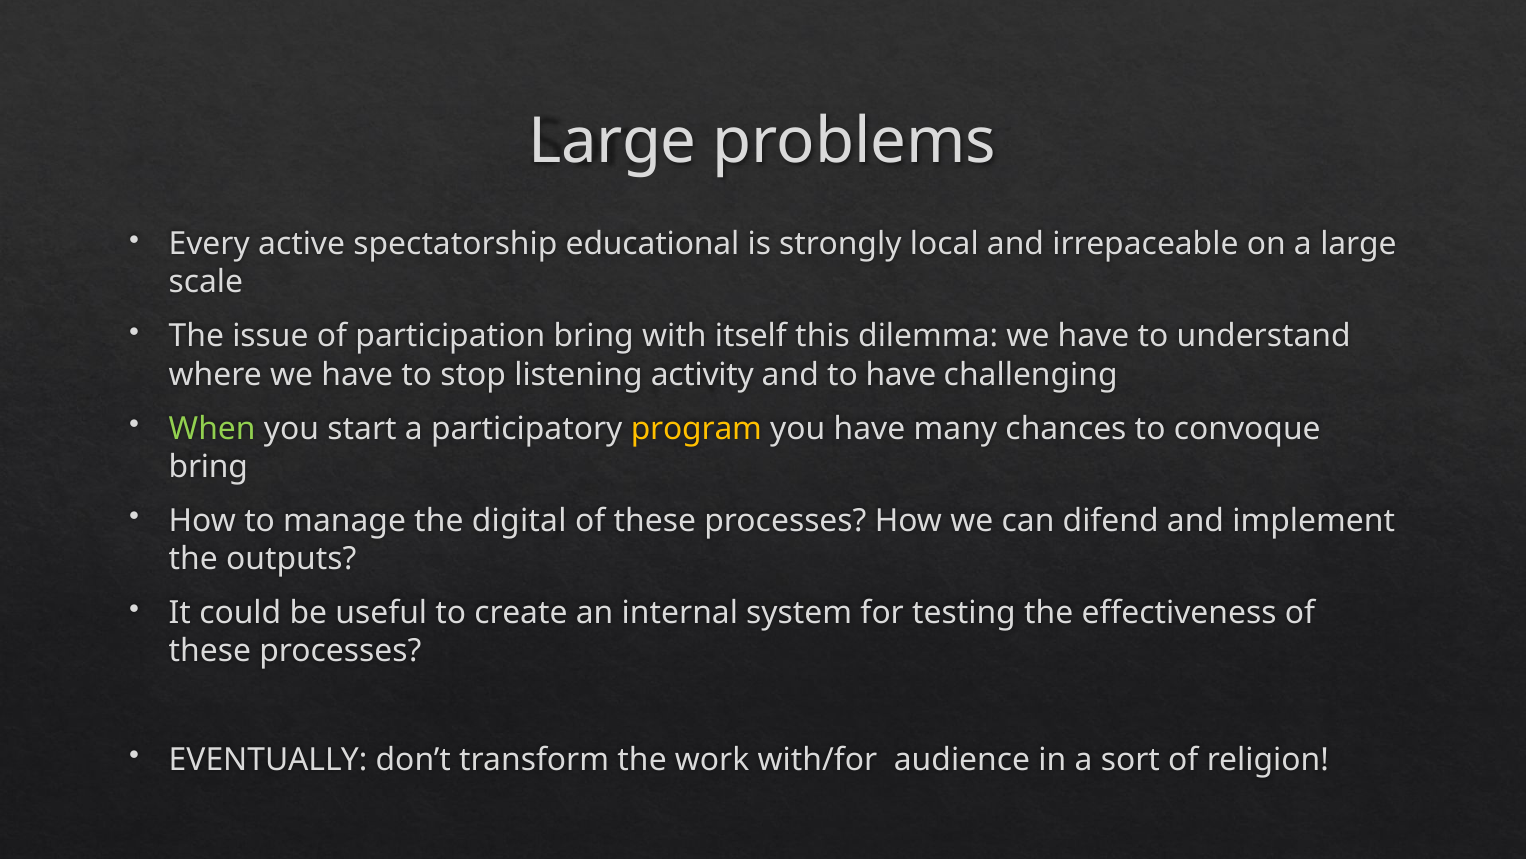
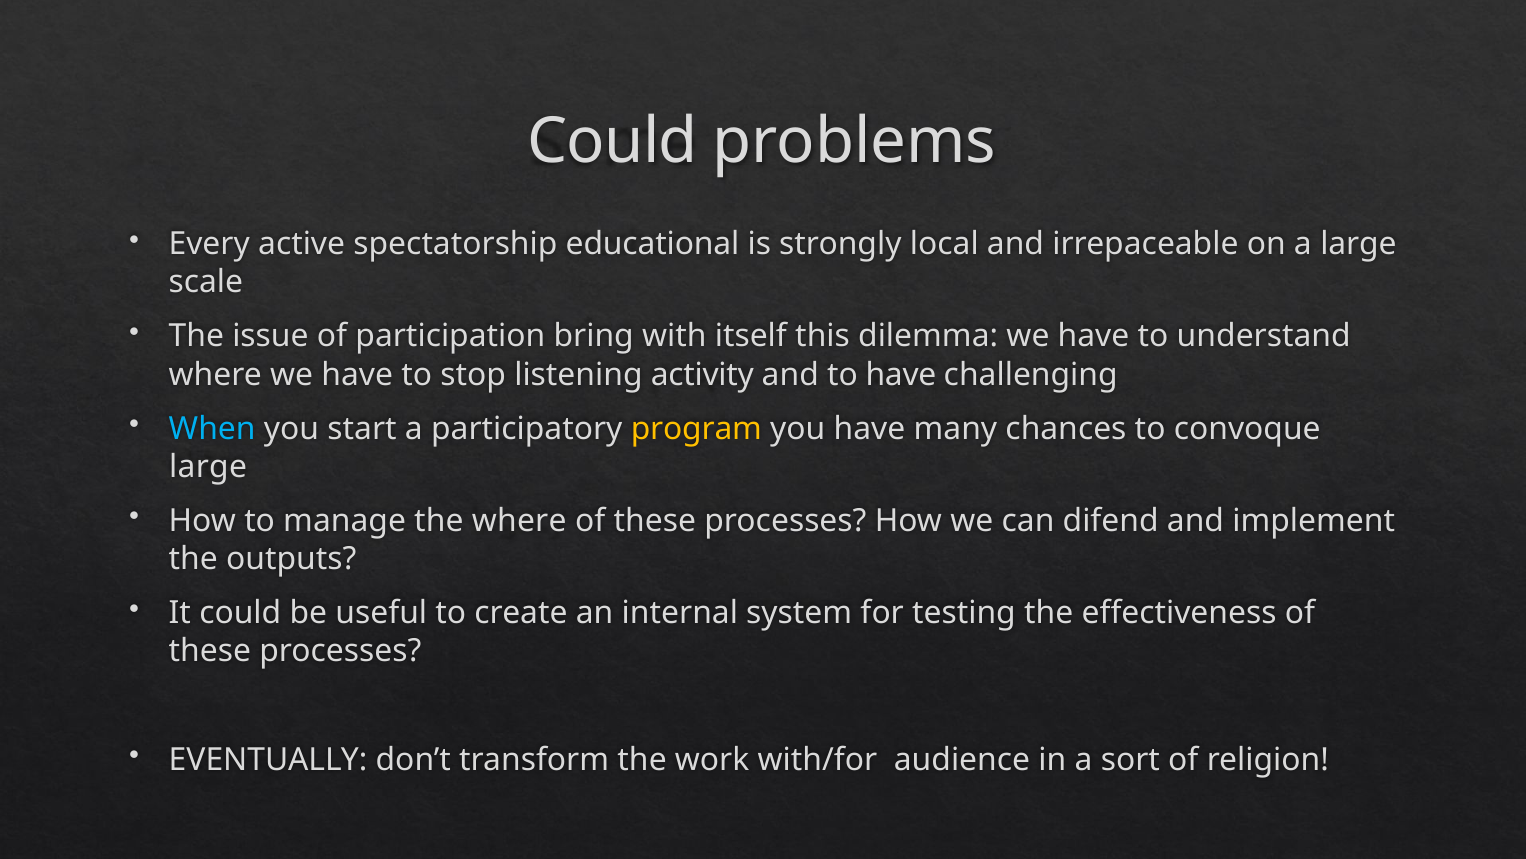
Large: Large -> Could (613, 141)
When colour: light green -> light blue (212, 428)
bring: bring -> large (208, 466)
the digital: digital -> where (519, 521)
